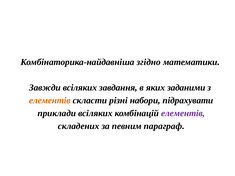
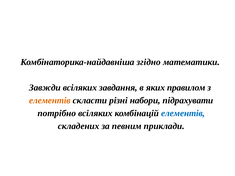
заданими: заданими -> правилом (186, 88)
приклади: приклади -> потрібно (57, 113)
елементів colour: purple -> blue (183, 113)
параграф: параграф -> приклади (164, 126)
